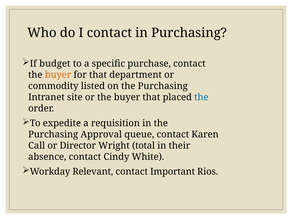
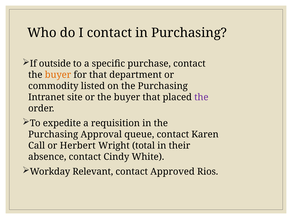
budget: budget -> outside (55, 64)
the colour: blue -> purple (201, 97)
Director: Director -> Herbert (78, 146)
Important: Important -> Approved (173, 172)
